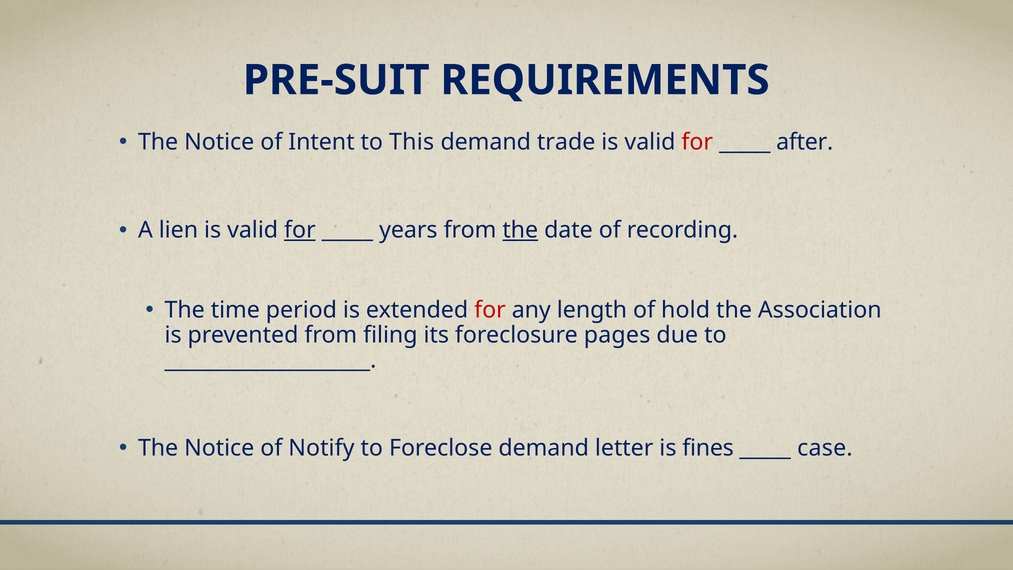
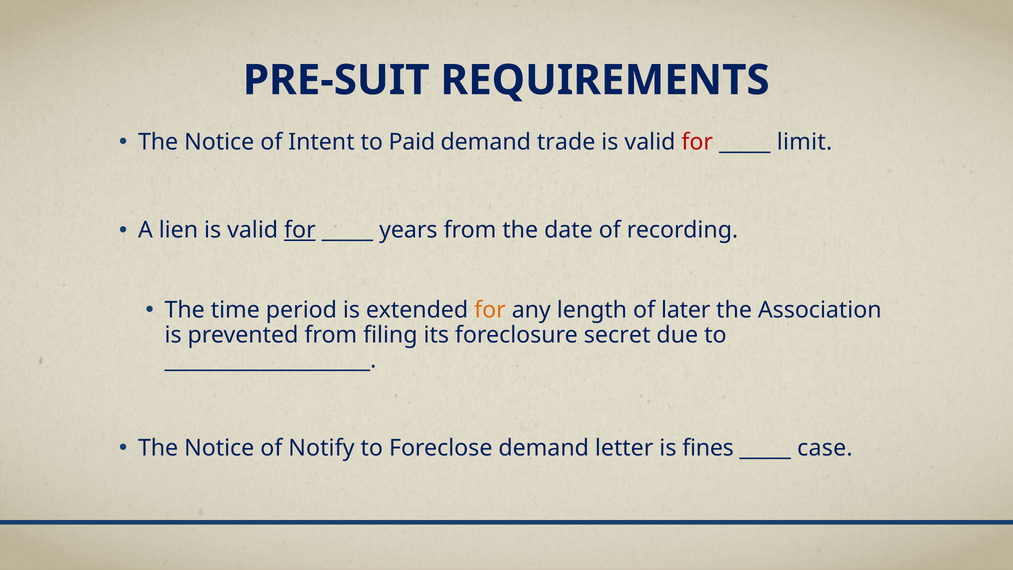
This: This -> Paid (412, 142)
after: after -> limit (805, 142)
the underline: present -> none (520, 230)
for colour: red -> orange (490, 310)
hold: hold -> later (686, 310)
pages: pages -> secret (617, 335)
